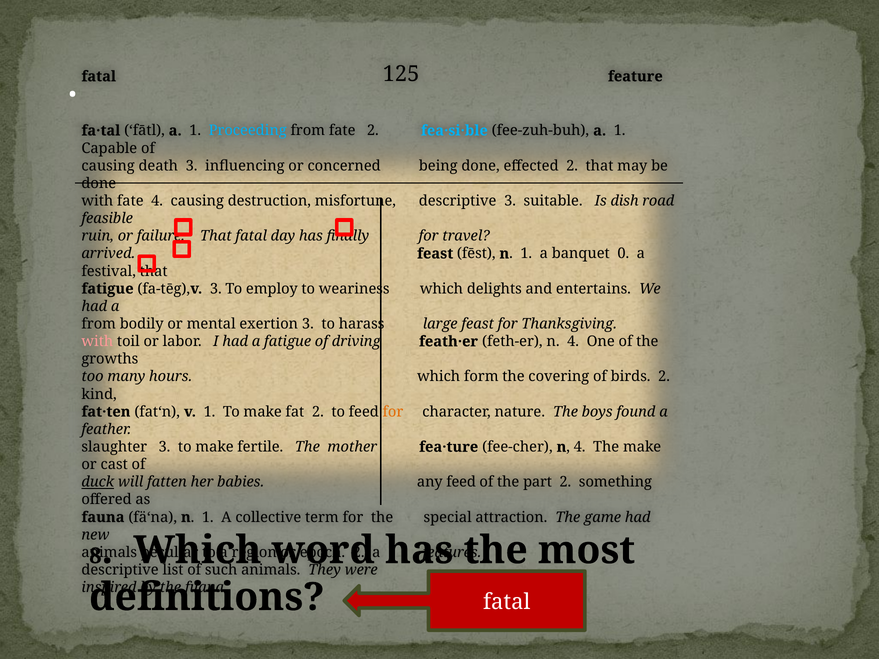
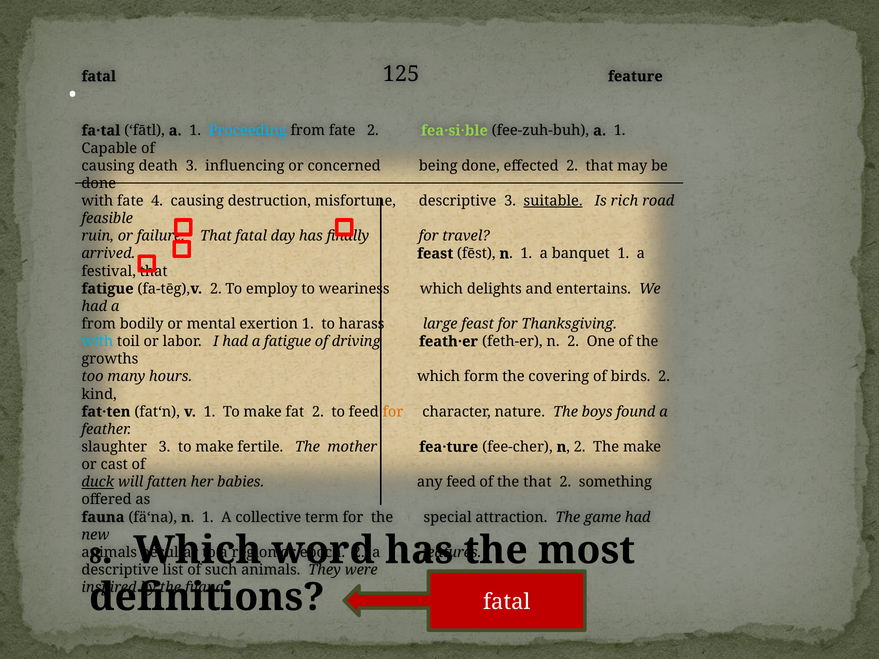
fea·si·ble colour: light blue -> light green (454, 131)
suitable underline: none -> present (553, 201)
dish: dish -> rich (624, 201)
banquet 0: 0 -> 1 (623, 254)
fa-tēg),v 3: 3 -> 2 (216, 289)
exertion 3: 3 -> 1 (308, 324)
with colour: pink -> light blue (97, 342)
feth-er n 4: 4 -> 2 (573, 342)
fee-cher n 4: 4 -> 2 (580, 447)
the part: part -> that (537, 482)
